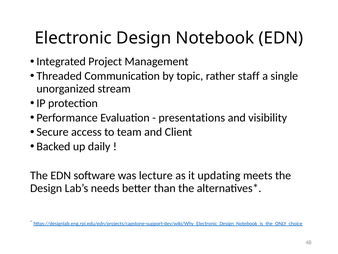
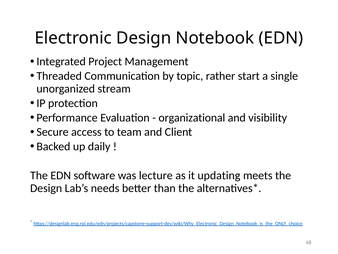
staff: staff -> start (249, 76)
presentations: presentations -> organizational (192, 117)
